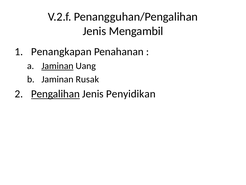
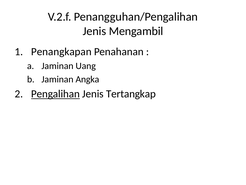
Jaminan underline: present -> none (57, 66)
Rusak: Rusak -> Angka (87, 79)
Penyidikan: Penyidikan -> Tertangkap (131, 94)
